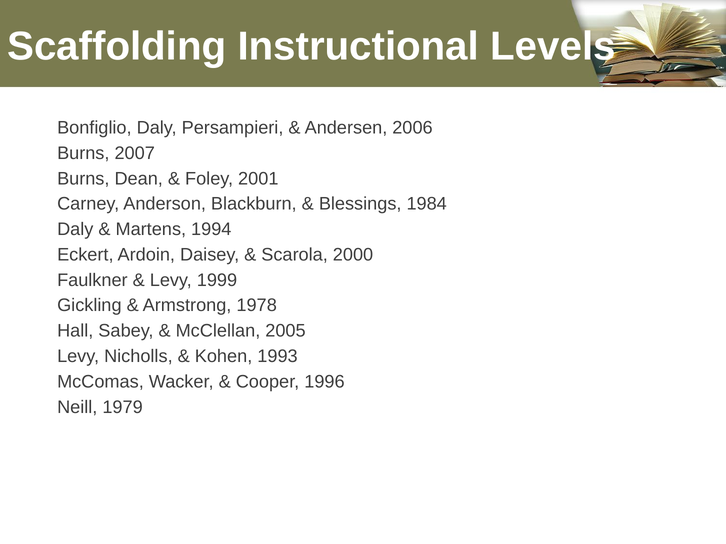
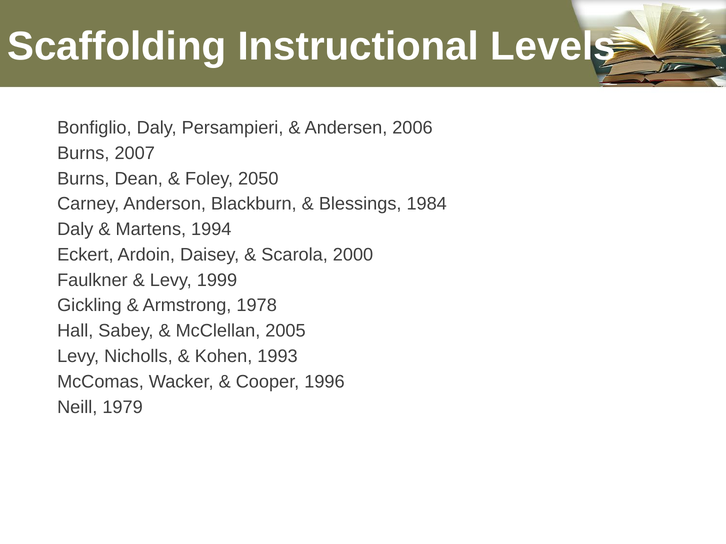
2001: 2001 -> 2050 (258, 179)
